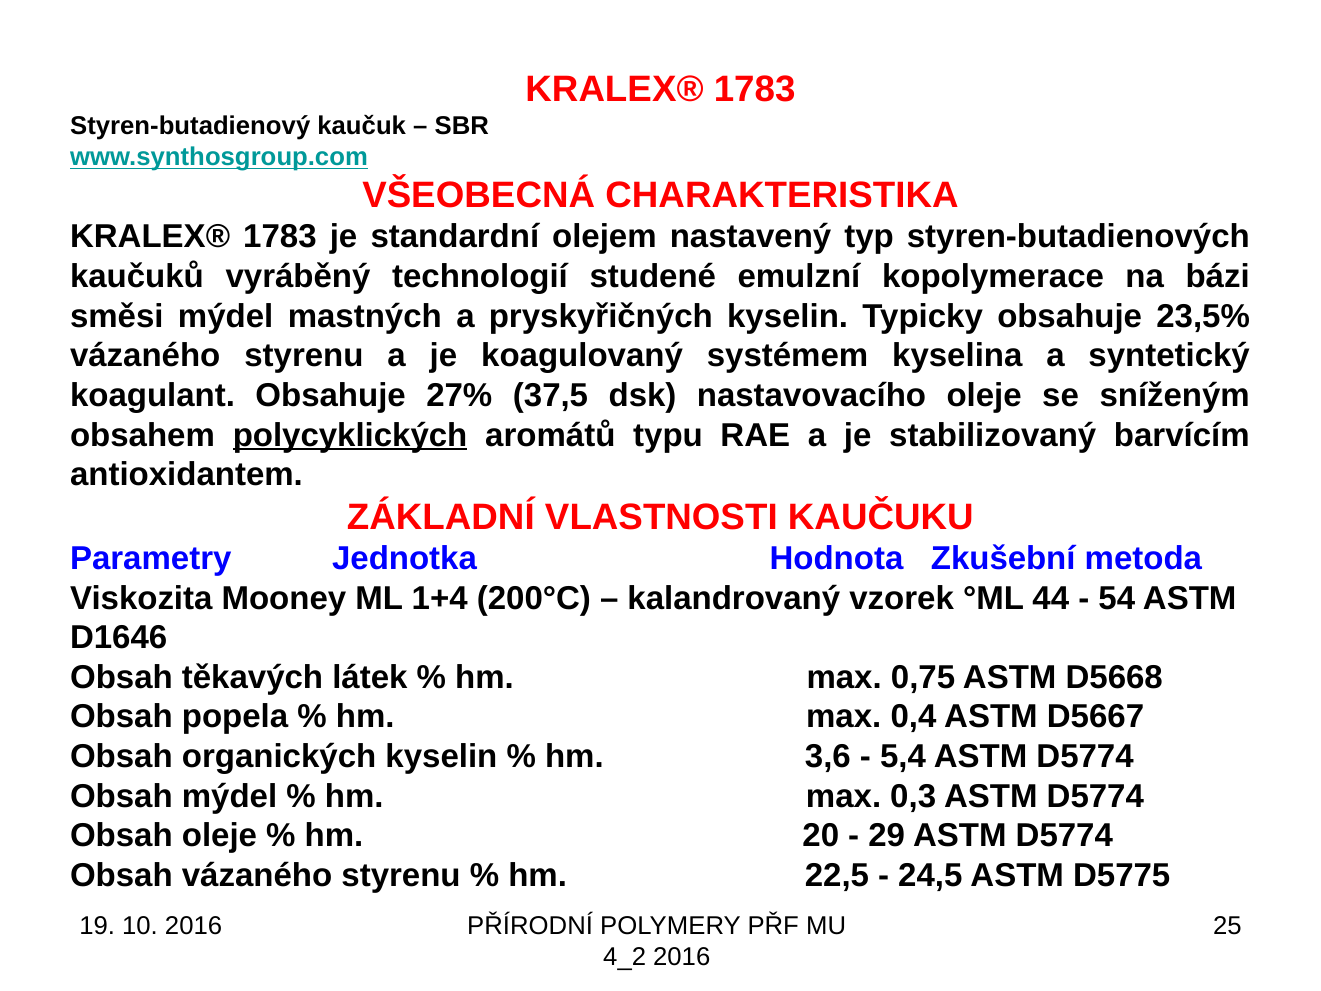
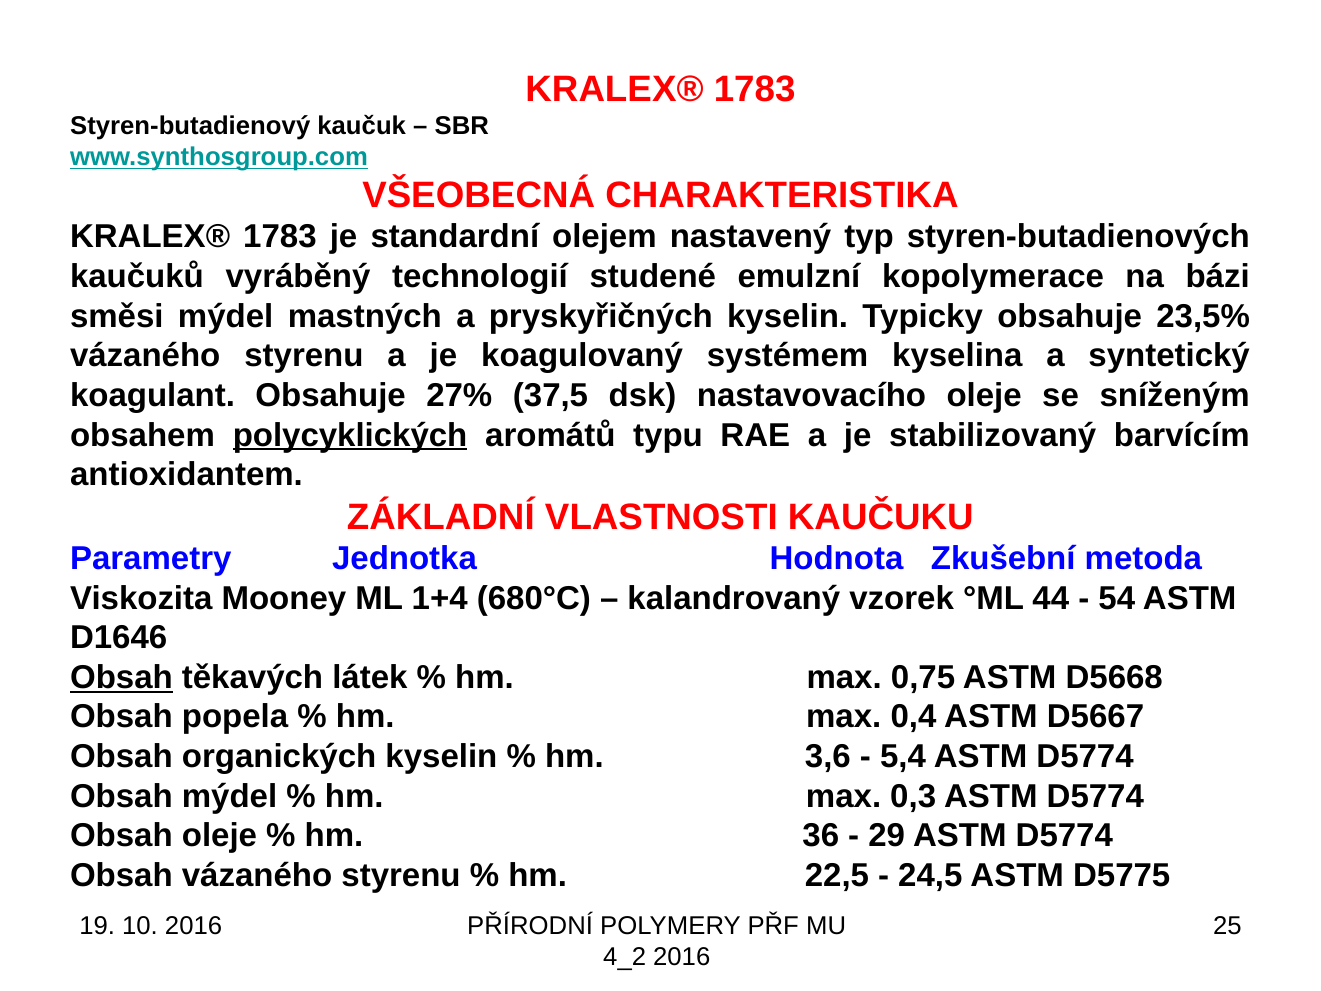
200°C: 200°C -> 680°C (534, 598)
Obsah underline: none -> present (121, 677)
20: 20 -> 36 (821, 836)
